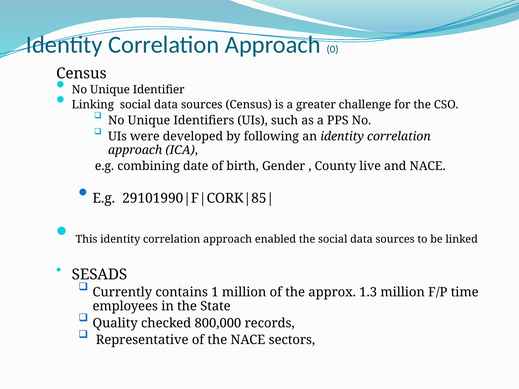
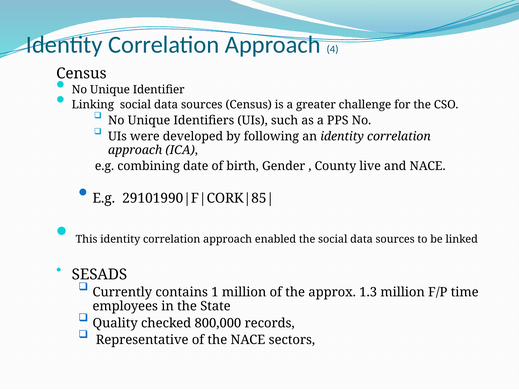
0: 0 -> 4 (333, 49)
